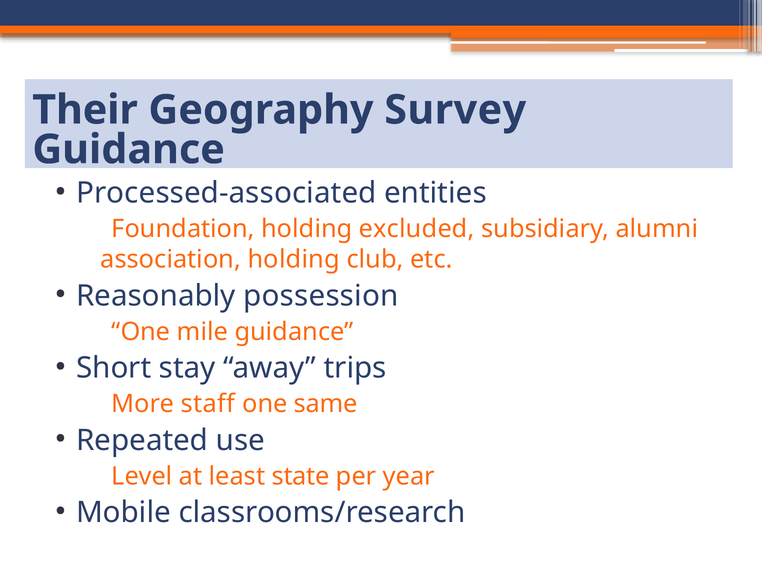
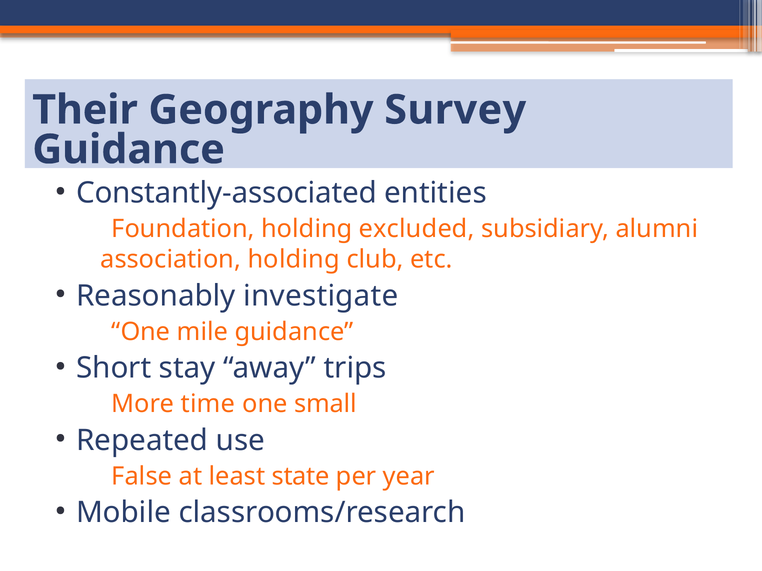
Processed-associated: Processed-associated -> Constantly-associated (226, 193)
possession: possession -> investigate (321, 296)
staff: staff -> time (208, 404)
same: same -> small (326, 404)
Level: Level -> False (142, 477)
